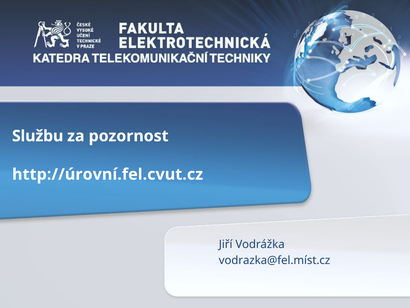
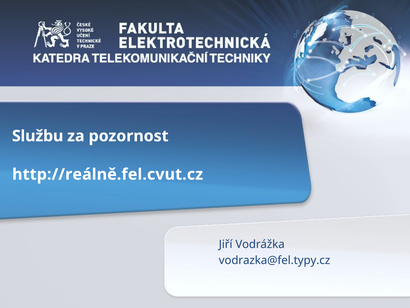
http://úrovní.fel.cvut.cz: http://úrovní.fel.cvut.cz -> http://reálně.fel.cvut.cz (108, 174)
vodrazka@fel.míst.cz: vodrazka@fel.míst.cz -> vodrazka@fel.typy.cz (274, 260)
